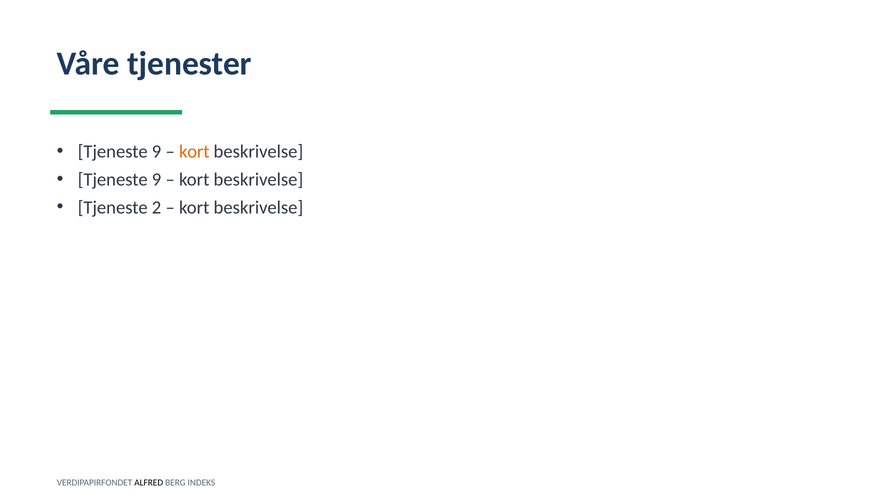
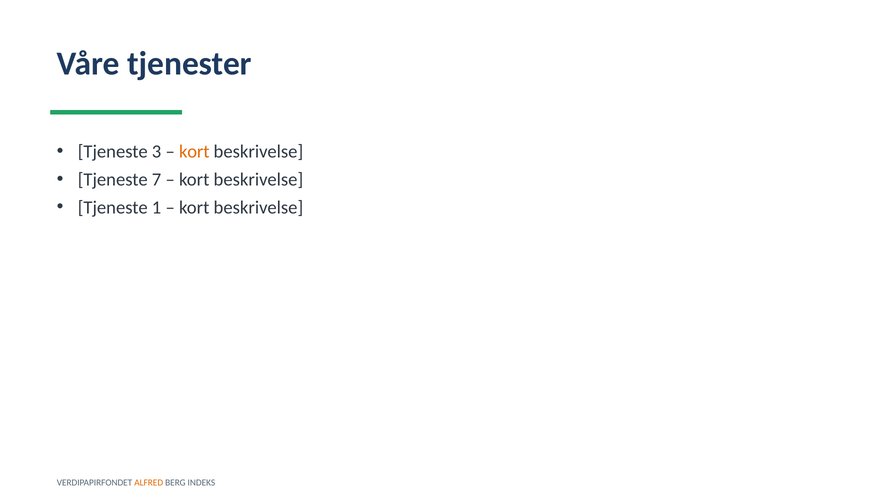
9: 9 -> 3 (157, 151)
9: 9 -> 7 (157, 179)
2: 2 -> 1 (157, 207)
ALFRED colour: black -> orange (149, 482)
